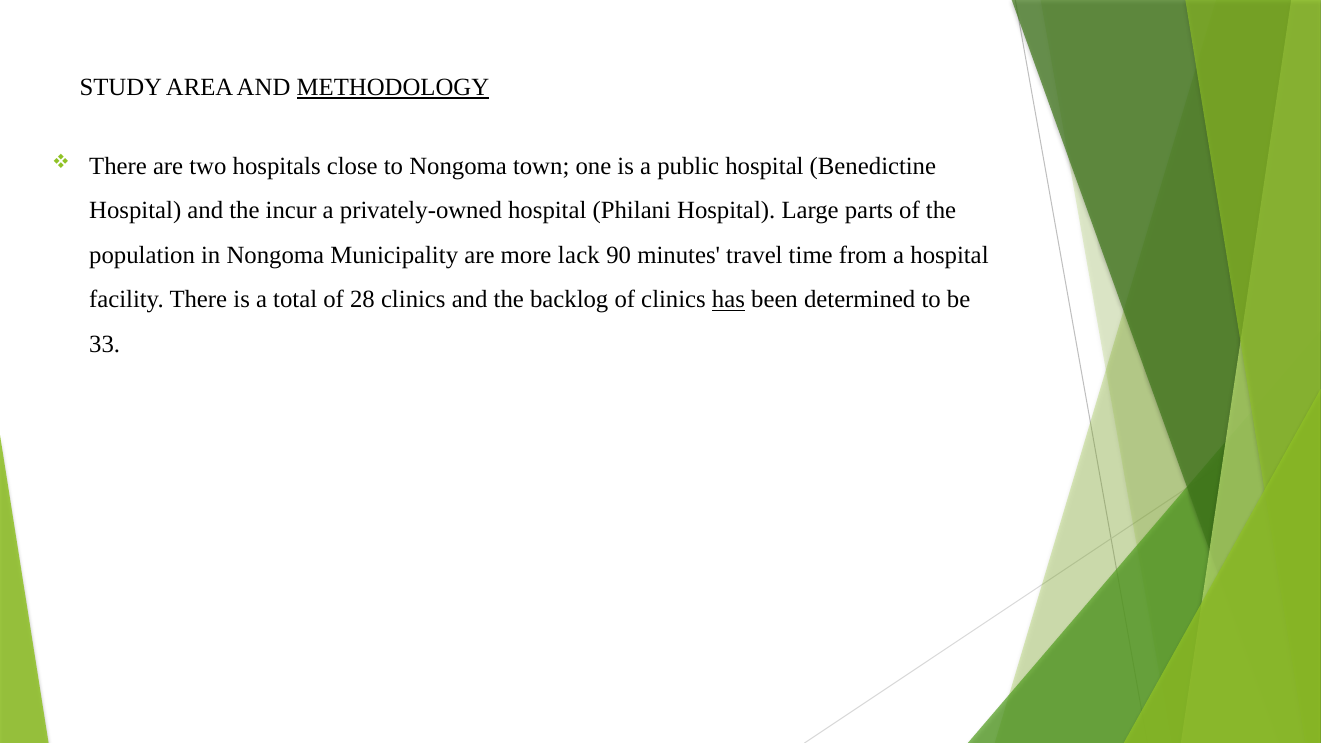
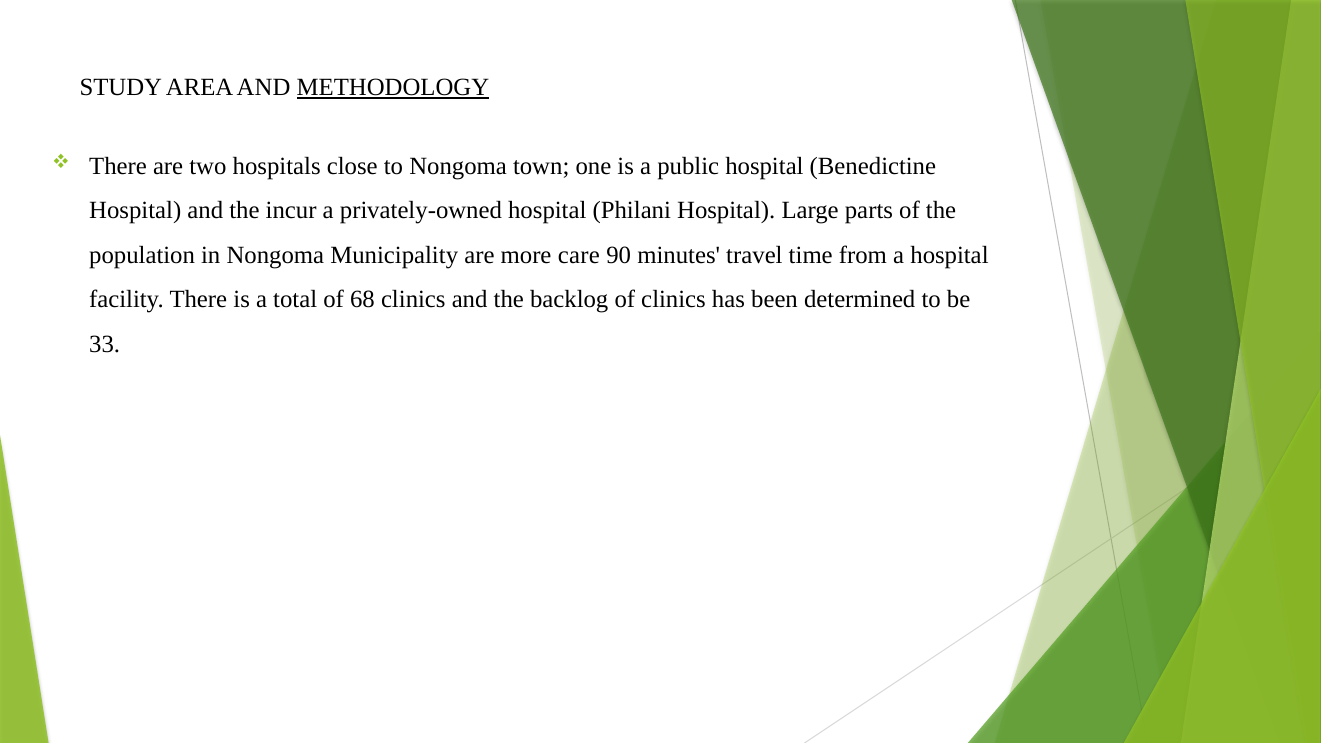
lack: lack -> care (579, 255)
28: 28 -> 68 (362, 300)
has underline: present -> none (728, 300)
